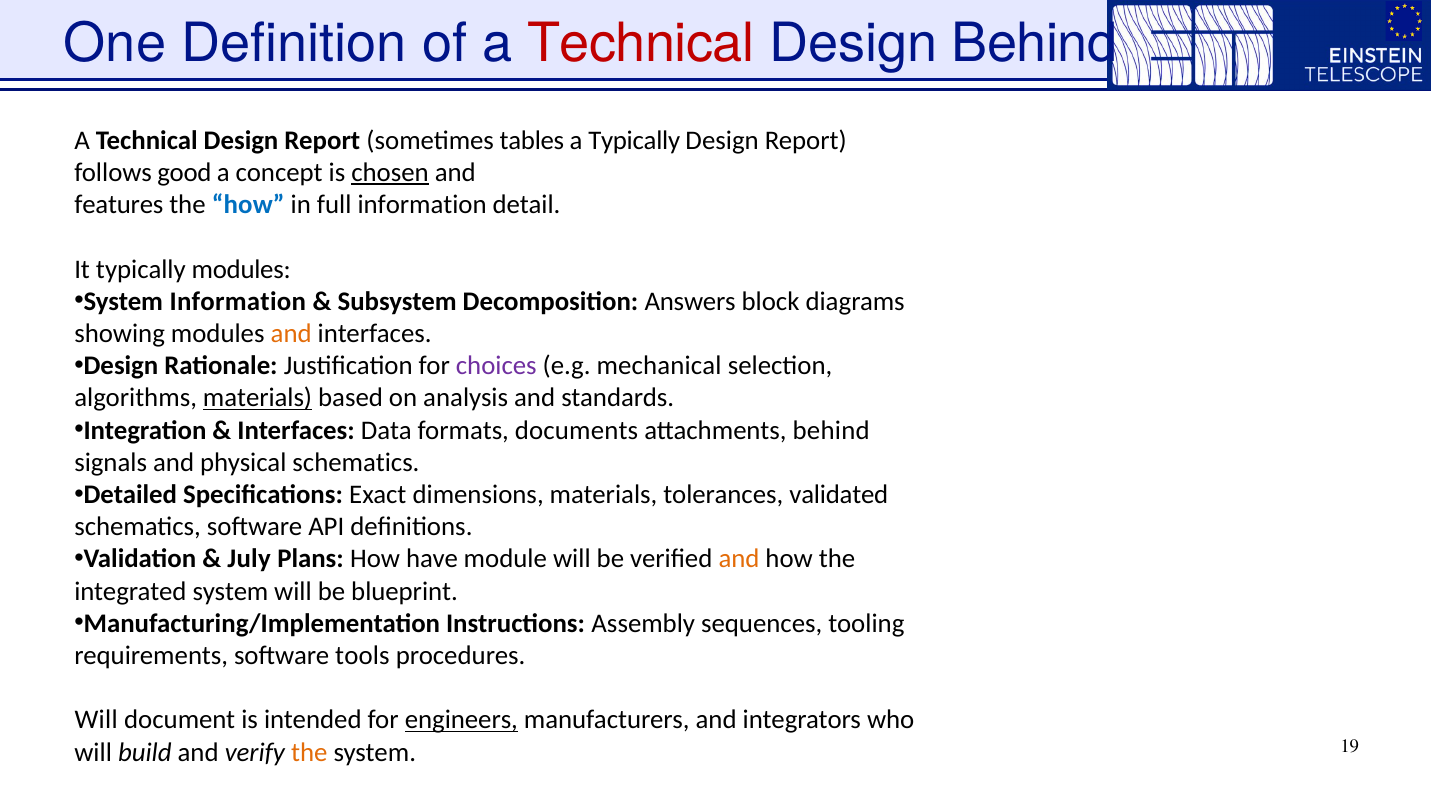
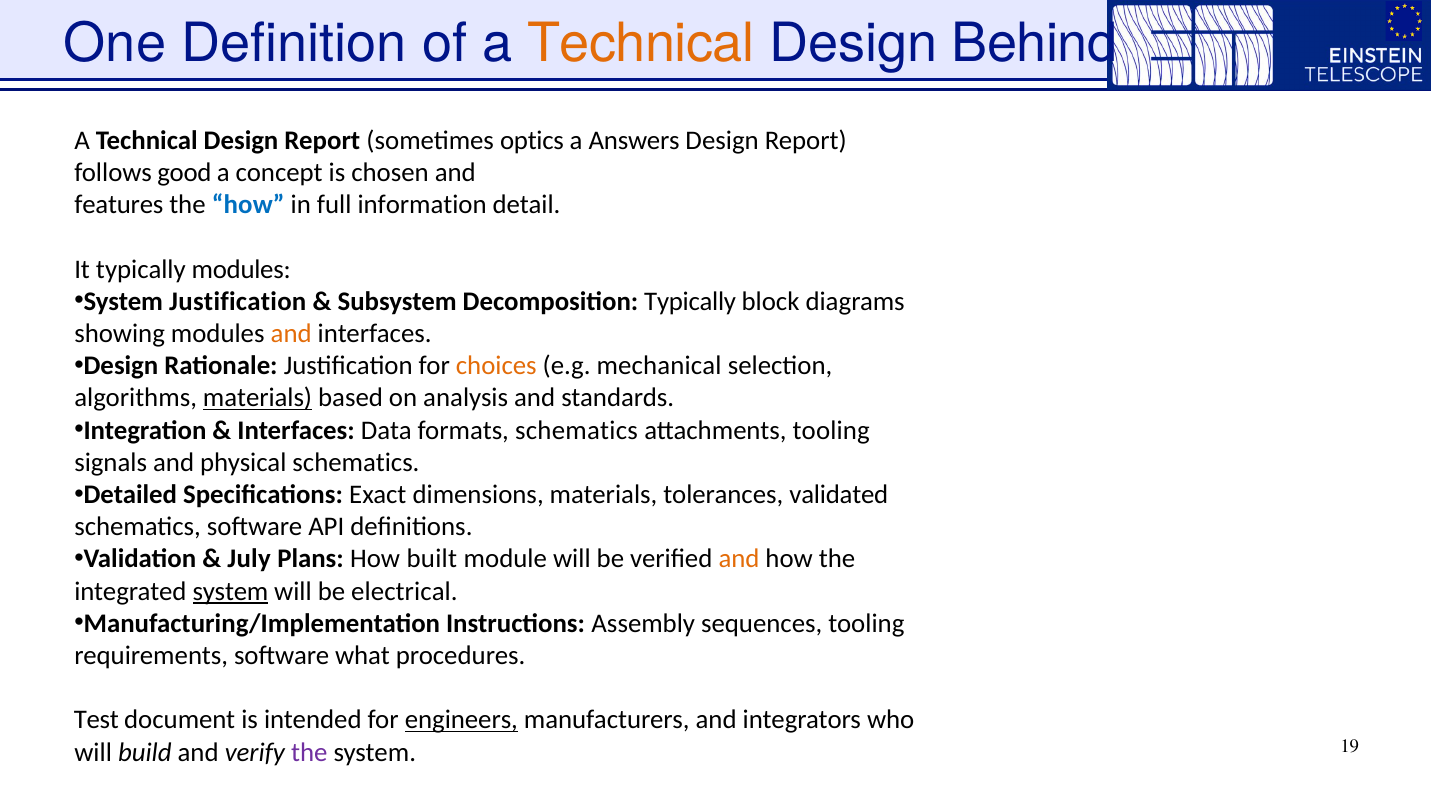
Technical colour: red -> orange (641, 44)
tables: tables -> optics (532, 141)
a Typically: Typically -> Answers (634, 141)
chosen underline: present -> none (390, 173)
System Information: Information -> Justification (238, 301)
Decomposition Answers: Answers -> Typically (690, 301)
choices colour: purple -> orange (496, 366)
formats documents: documents -> schematics (576, 430)
attachments behind: behind -> tooling (831, 430)
have: have -> built (432, 559)
system underline: none -> present (230, 591)
blueprint: blueprint -> electrical (404, 591)
tools: tools -> what (363, 656)
Will: Will -> Test (96, 720)
the colour: orange -> purple (309, 752)
